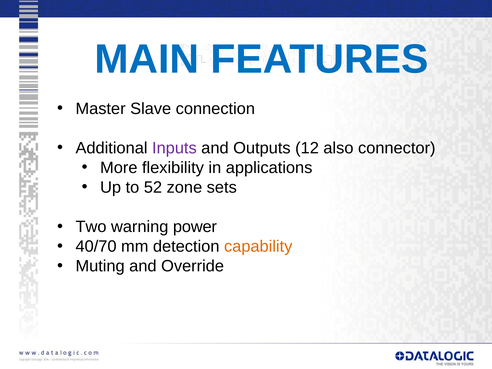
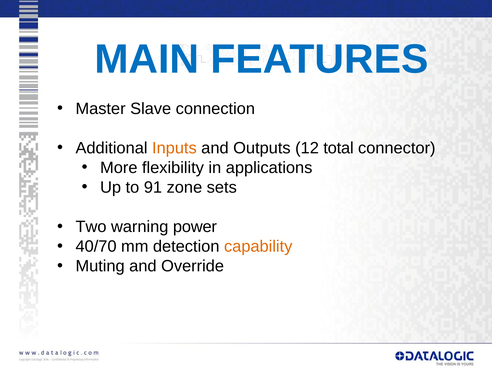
Inputs colour: purple -> orange (174, 148)
also: also -> total (339, 148)
52: 52 -> 91 (153, 187)
